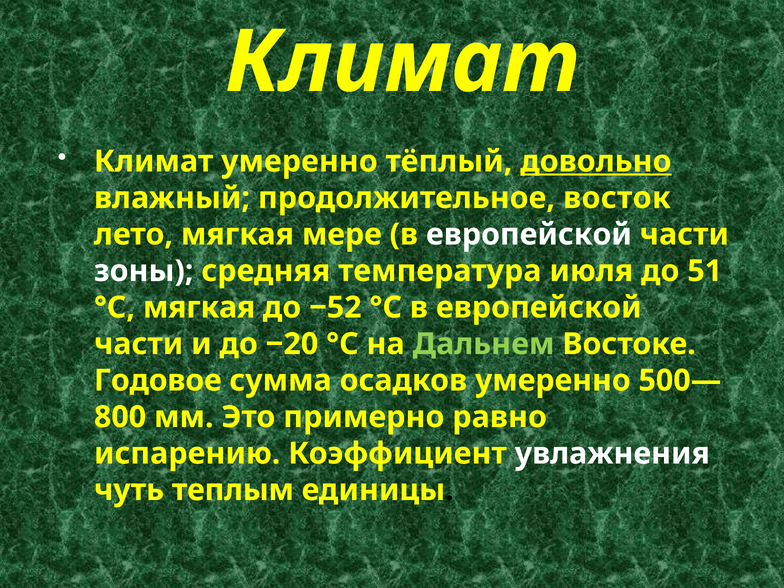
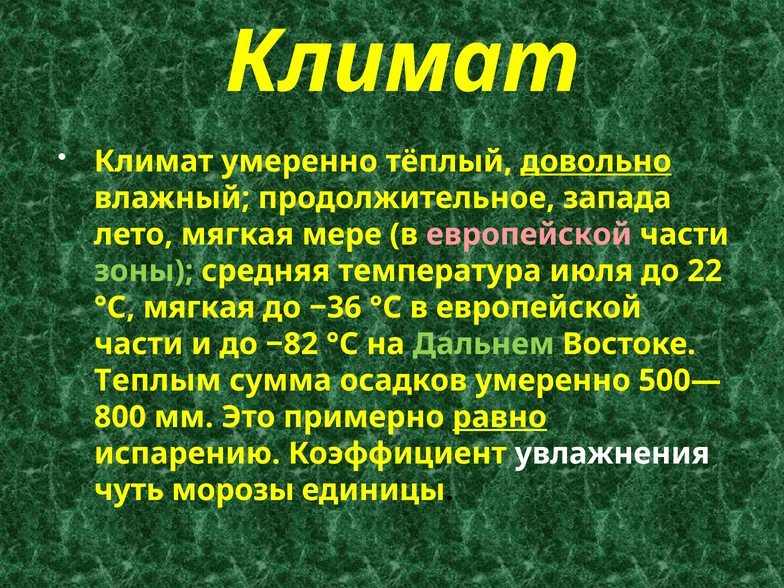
восток: восток -> запада (617, 198)
европейской colour: white -> pink (529, 234)
зоны colour: white -> light green (144, 271)
51: 51 -> 22 (705, 271)
−52: −52 -> −36 (335, 307)
−20: −20 -> −82 (292, 344)
Годовое: Годовое -> Теплым (158, 381)
равно underline: none -> present (500, 417)
теплым: теплым -> морозы (233, 490)
